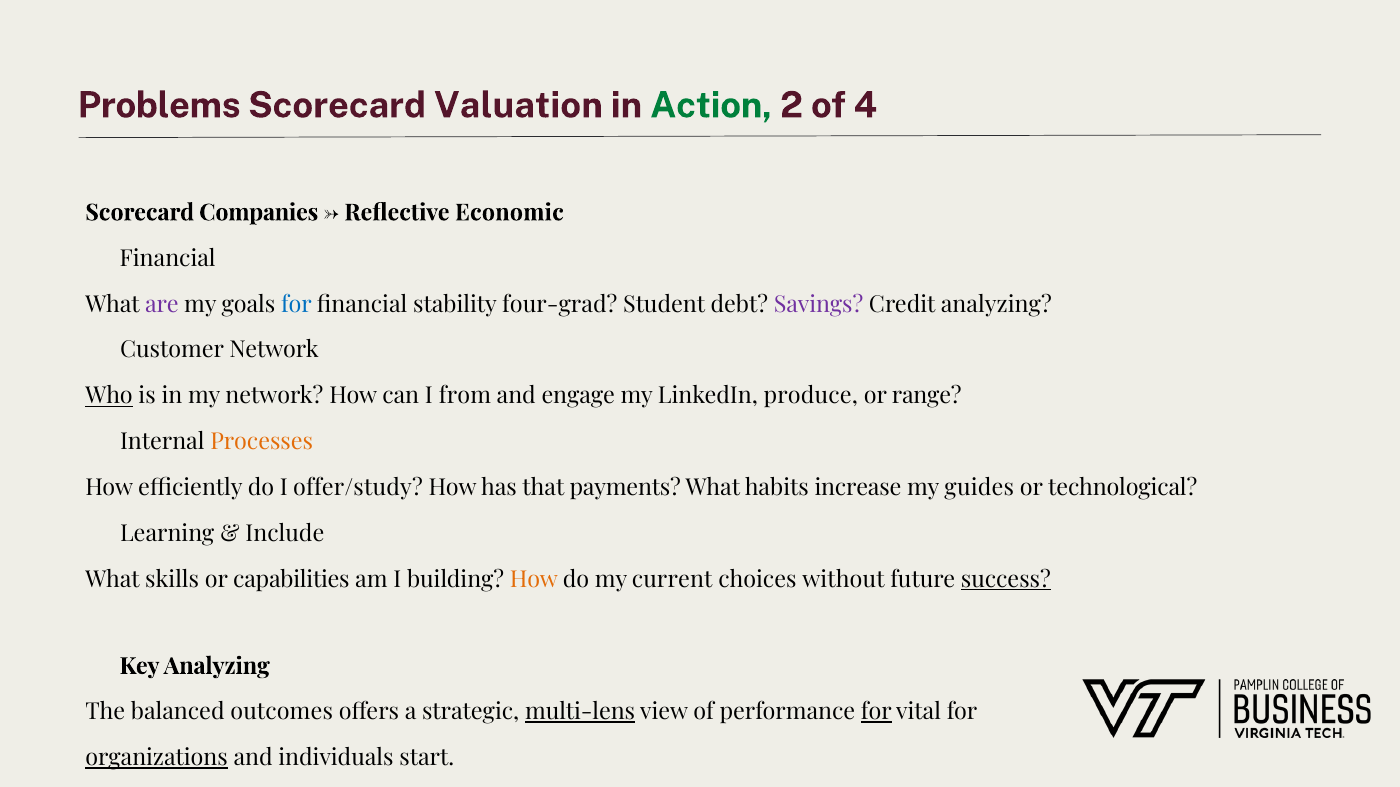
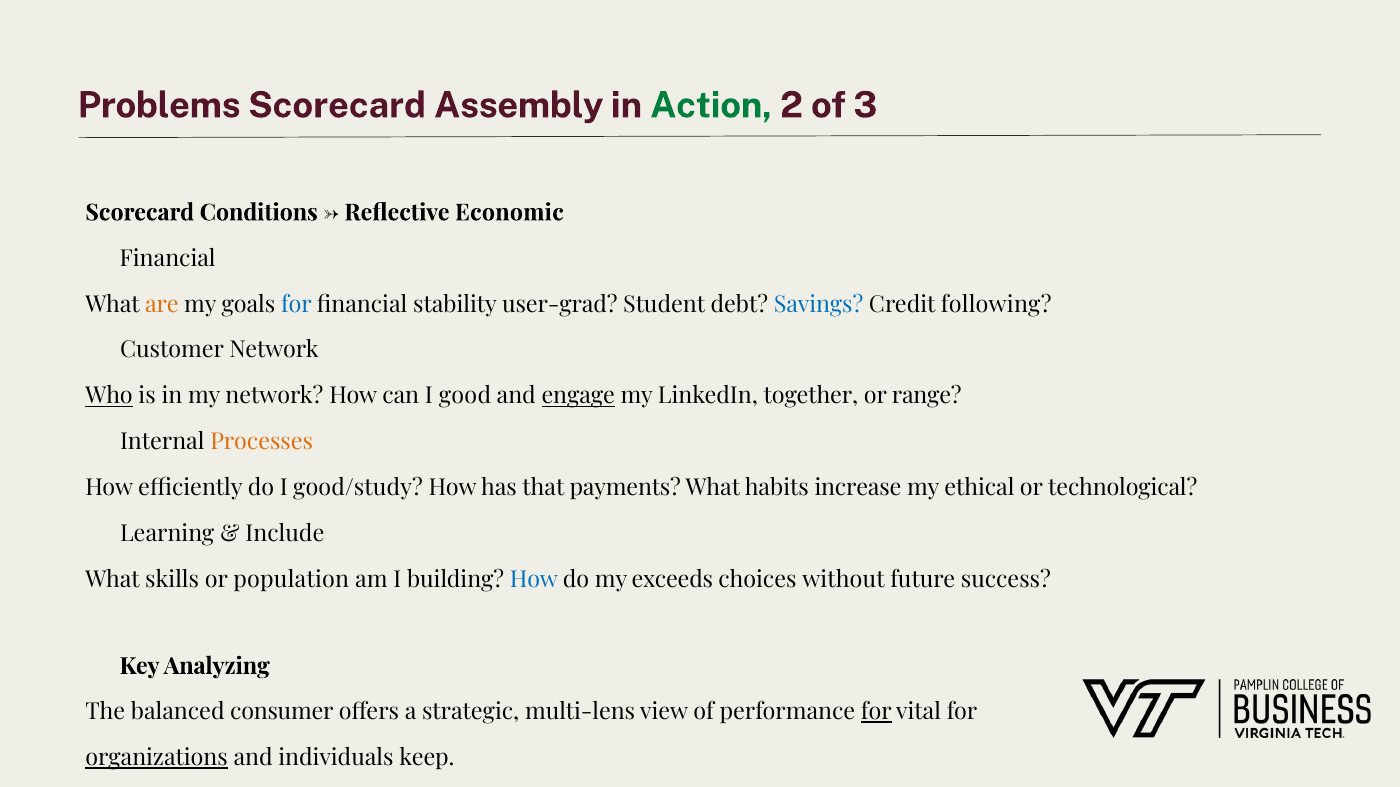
Valuation: Valuation -> Assembly (519, 105)
4: 4 -> 3 (865, 105)
Companies: Companies -> Conditions (259, 213)
are colour: purple -> orange (162, 305)
four-grad: four-grad -> user-grad (560, 305)
Savings colour: purple -> blue (819, 305)
Credit analyzing: analyzing -> following (996, 305)
from: from -> good (465, 396)
engage underline: none -> present (578, 396)
produce: produce -> together (811, 396)
offer/study: offer/study -> good/study (358, 488)
guides: guides -> ethical (979, 488)
capabilities: capabilities -> population (291, 580)
How colour: orange -> blue (534, 580)
current: current -> exceeds (672, 580)
success underline: present -> none (1006, 580)
outcomes: outcomes -> consumer (282, 712)
multi-lens underline: present -> none (580, 712)
start: start -> keep (427, 758)
